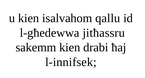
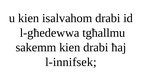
isalvahom qallu: qallu -> drabi (108, 18)
jitħassru: jitħassru -> tgħallmu (104, 33)
